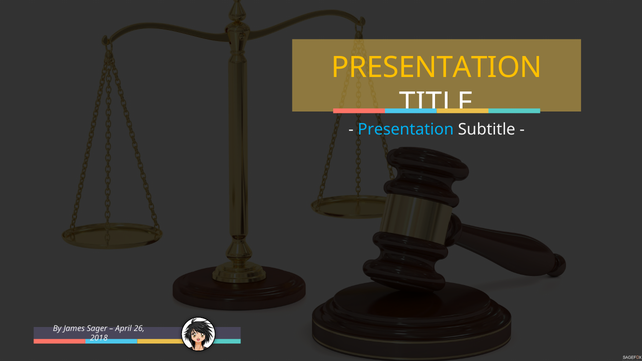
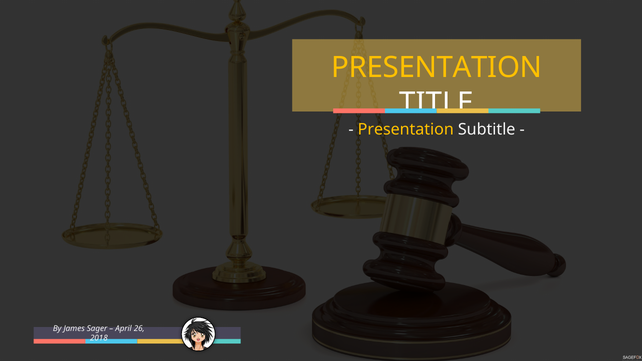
Presentation colour: light blue -> yellow (406, 129)
